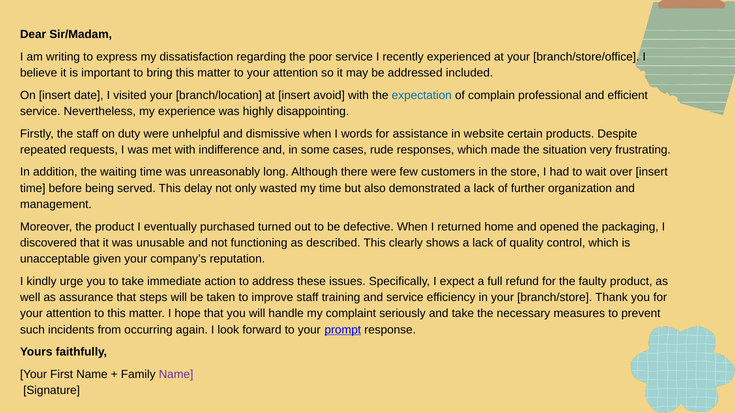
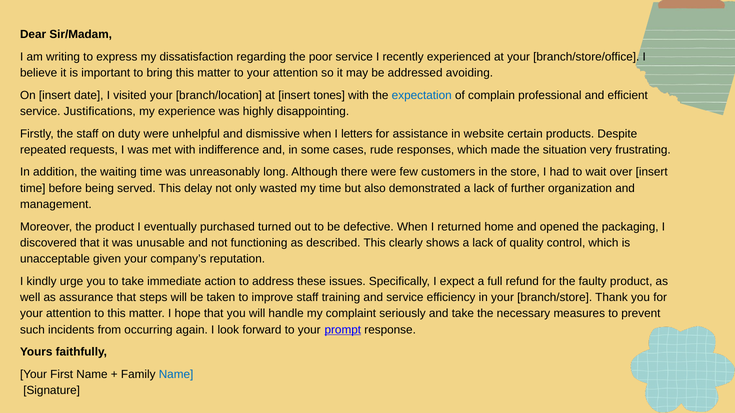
included: included -> avoiding (469, 73)
avoid: avoid -> tones (329, 95)
Nevertheless: Nevertheless -> Justifications (100, 111)
words: words -> letters (357, 134)
Name colour: purple -> blue (176, 375)
